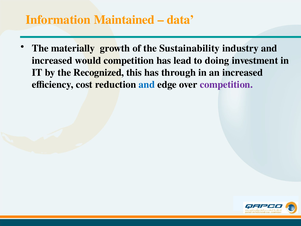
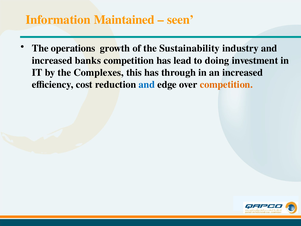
data: data -> seen (180, 20)
materially: materially -> operations (73, 48)
would: would -> banks (88, 60)
Recognized: Recognized -> Complexes (99, 72)
competition colour: purple -> orange (226, 84)
